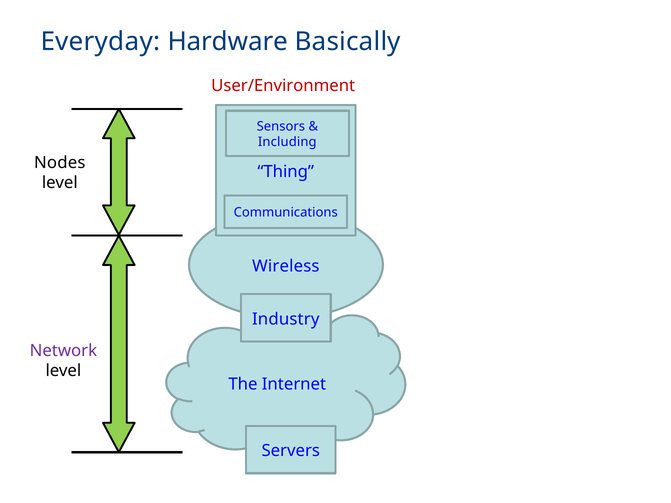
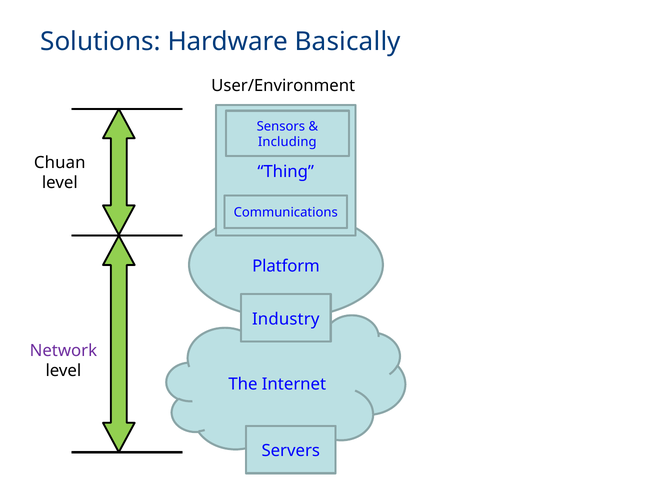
Everyday: Everyday -> Solutions (101, 42)
User/Environment colour: red -> black (283, 86)
Nodes: Nodes -> Chuan (60, 163)
Wireless: Wireless -> Platform (286, 266)
